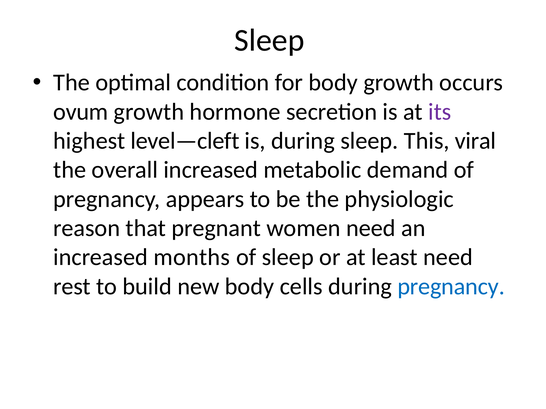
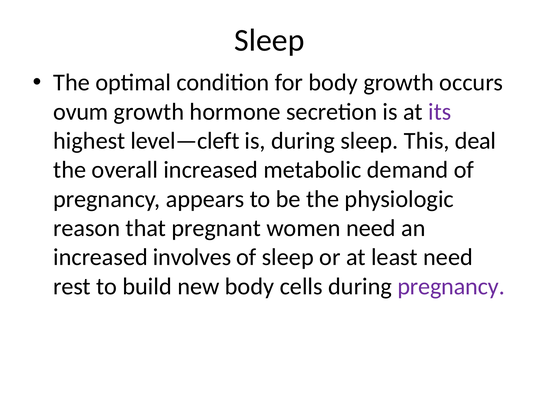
viral: viral -> deal (476, 141)
months: months -> involves (192, 258)
pregnancy colour: blue -> purple (451, 287)
